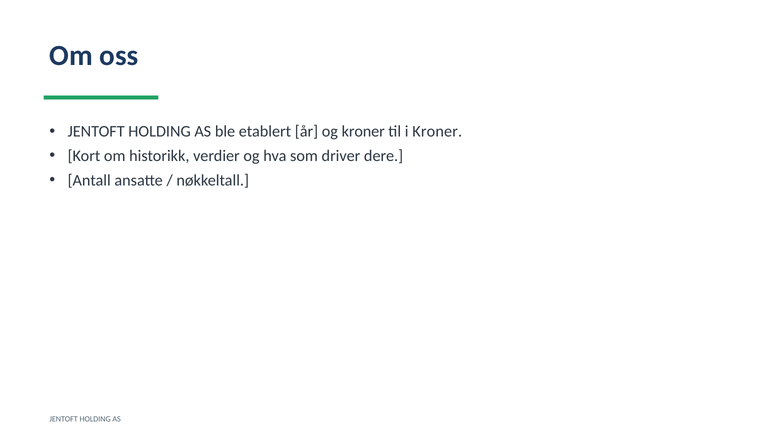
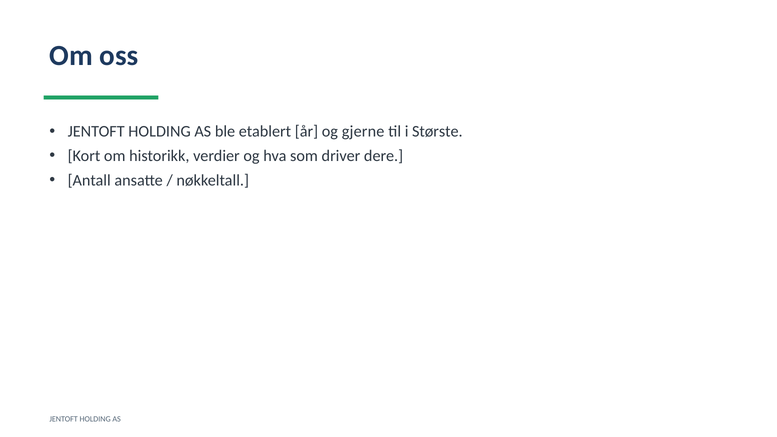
og kroner: kroner -> gjerne (363, 132)
i Kroner: Kroner -> Største (437, 132)
